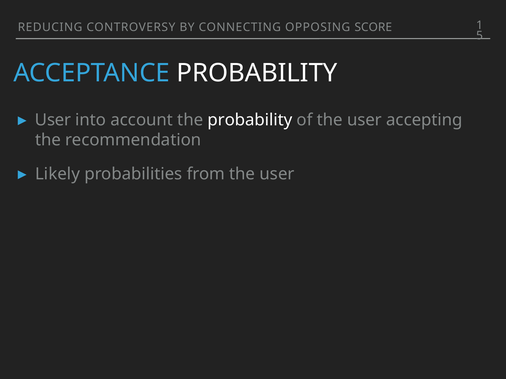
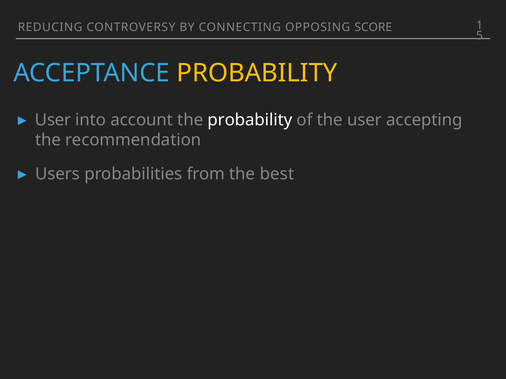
PROBABILITY colour: white -> yellow (257, 73)
Likely: Likely -> Users (58, 174)
from the user: user -> best (277, 174)
